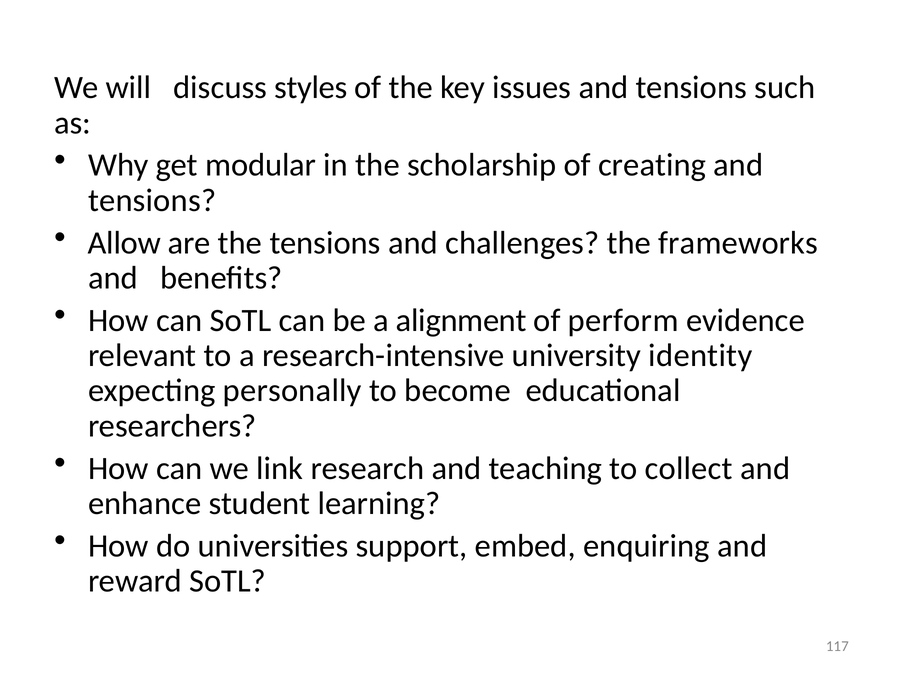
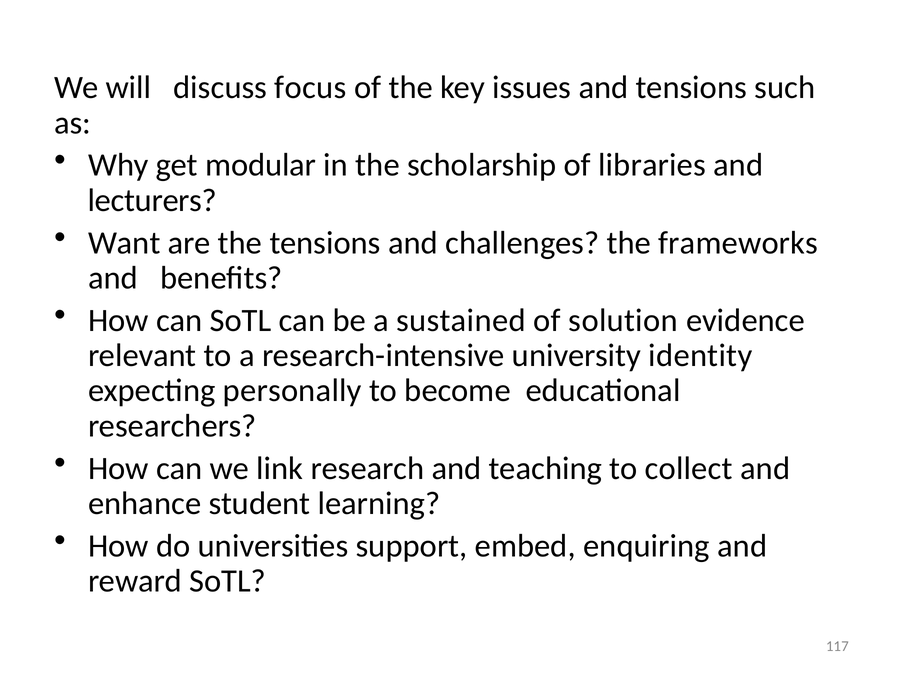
styles: styles -> focus (310, 88)
creating: creating -> libraries (652, 165)
tensions: tensions -> lecturers (152, 200)
Allow: Allow -> Want (124, 243)
alignment: alignment -> sustained (461, 320)
perform: perform -> solution (623, 320)
